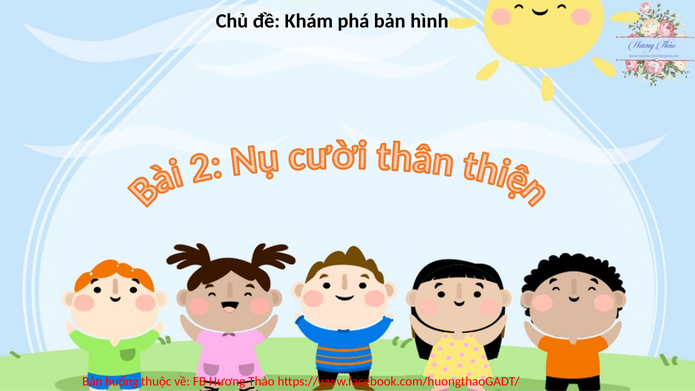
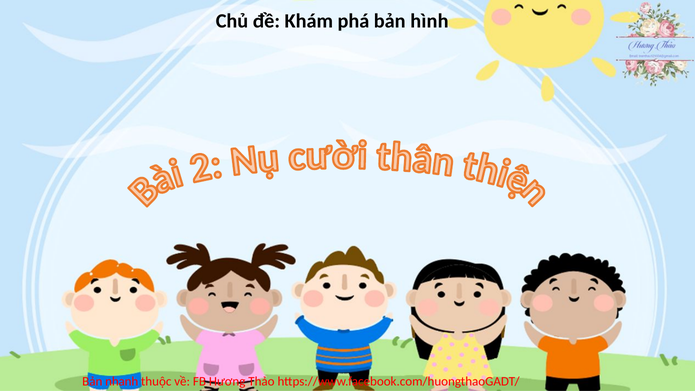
huống: huống -> nhanh (122, 381)
